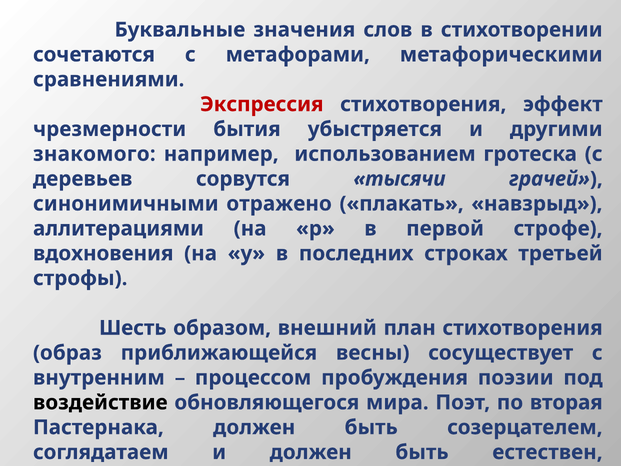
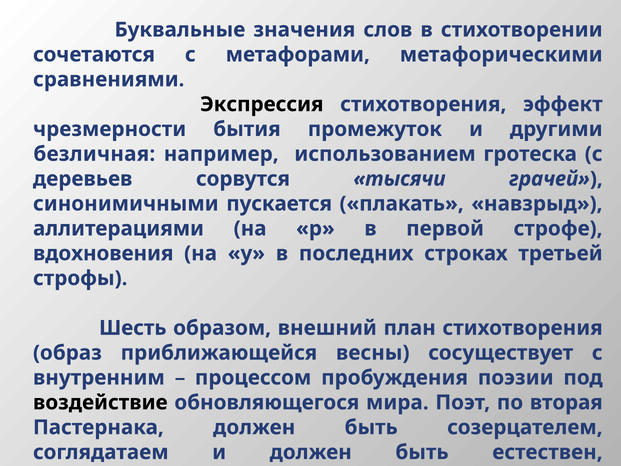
Экспрессия colour: red -> black (262, 104)
убыстряется: убыстряется -> промежуток (375, 129)
знакомого: знакомого -> безличная (94, 154)
отражено: отражено -> пускается (279, 204)
